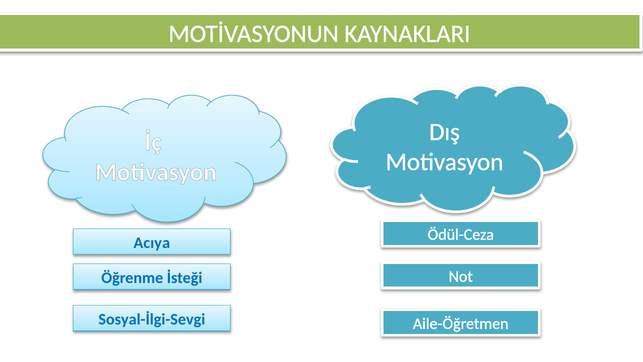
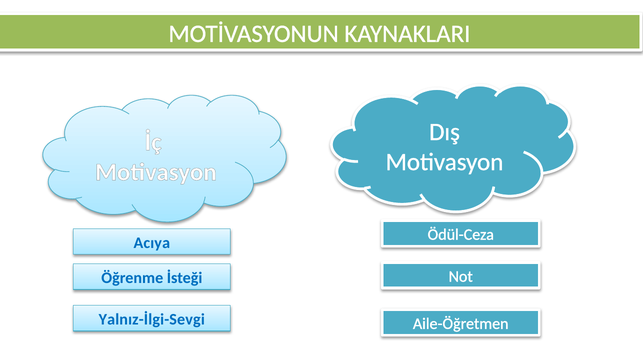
Sosyal-İlgi-Sevgi: Sosyal-İlgi-Sevgi -> Yalnız-İlgi-Sevgi (152, 319)
